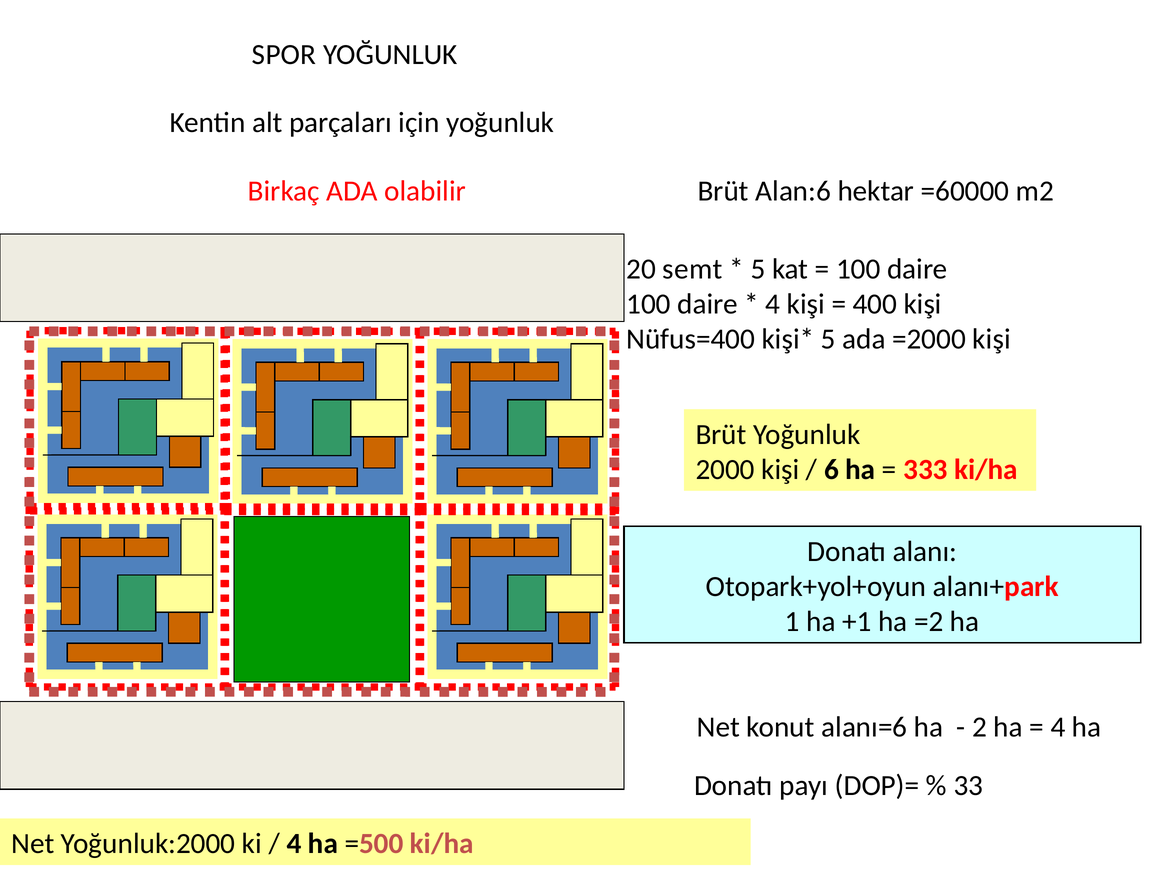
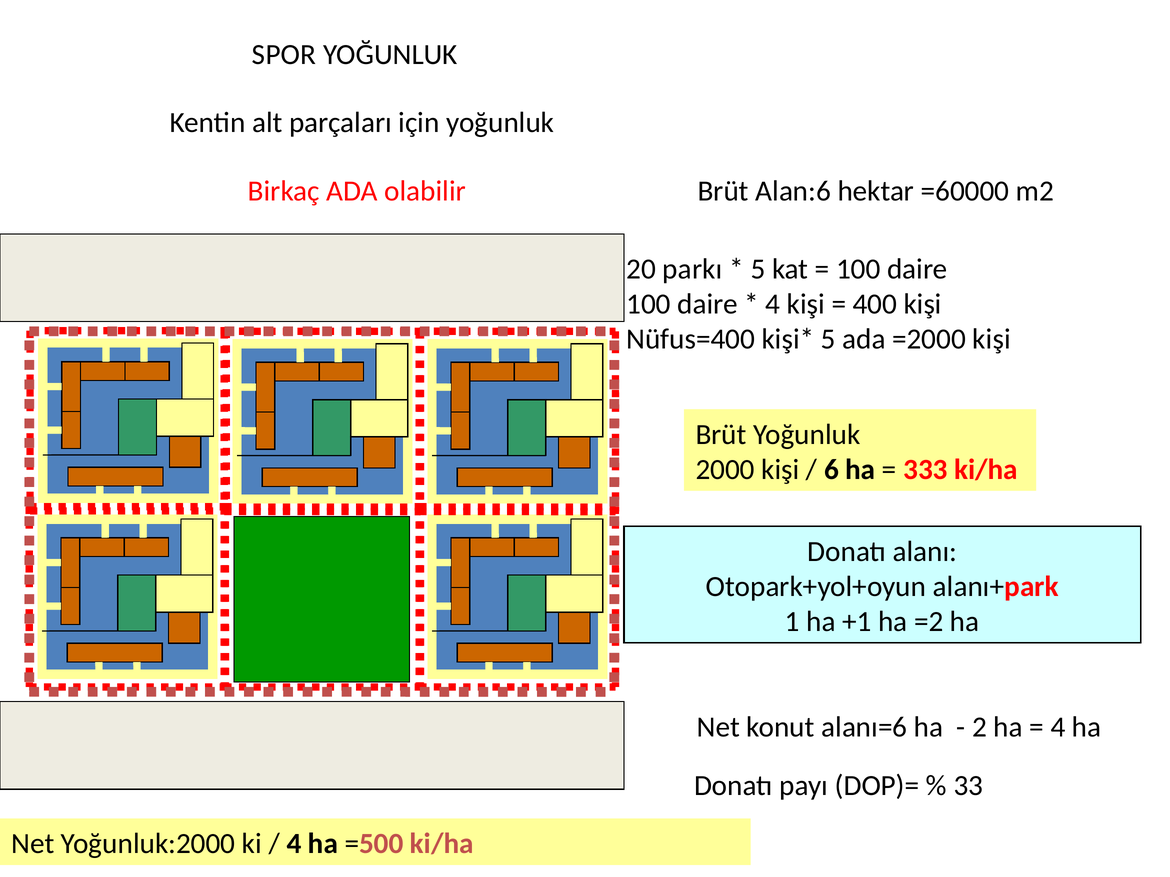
semt: semt -> parkı (693, 269)
